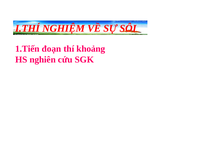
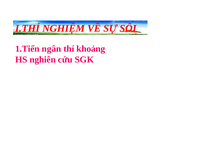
đoạn: đoạn -> ngân (51, 49)
